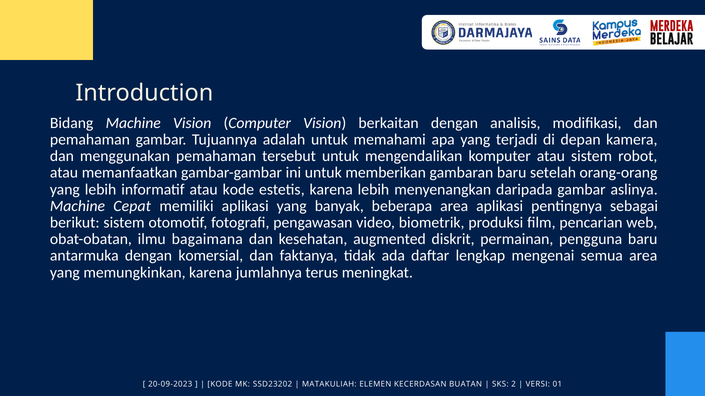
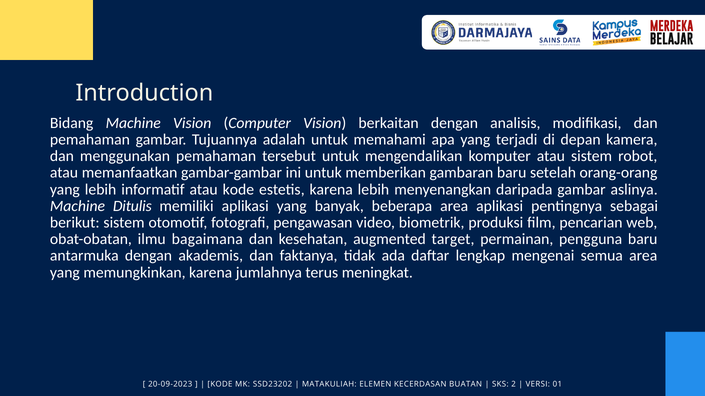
Cepat: Cepat -> Ditulis (132, 206)
diskrit: diskrit -> target (453, 240)
komersial: komersial -> akademis (211, 256)
